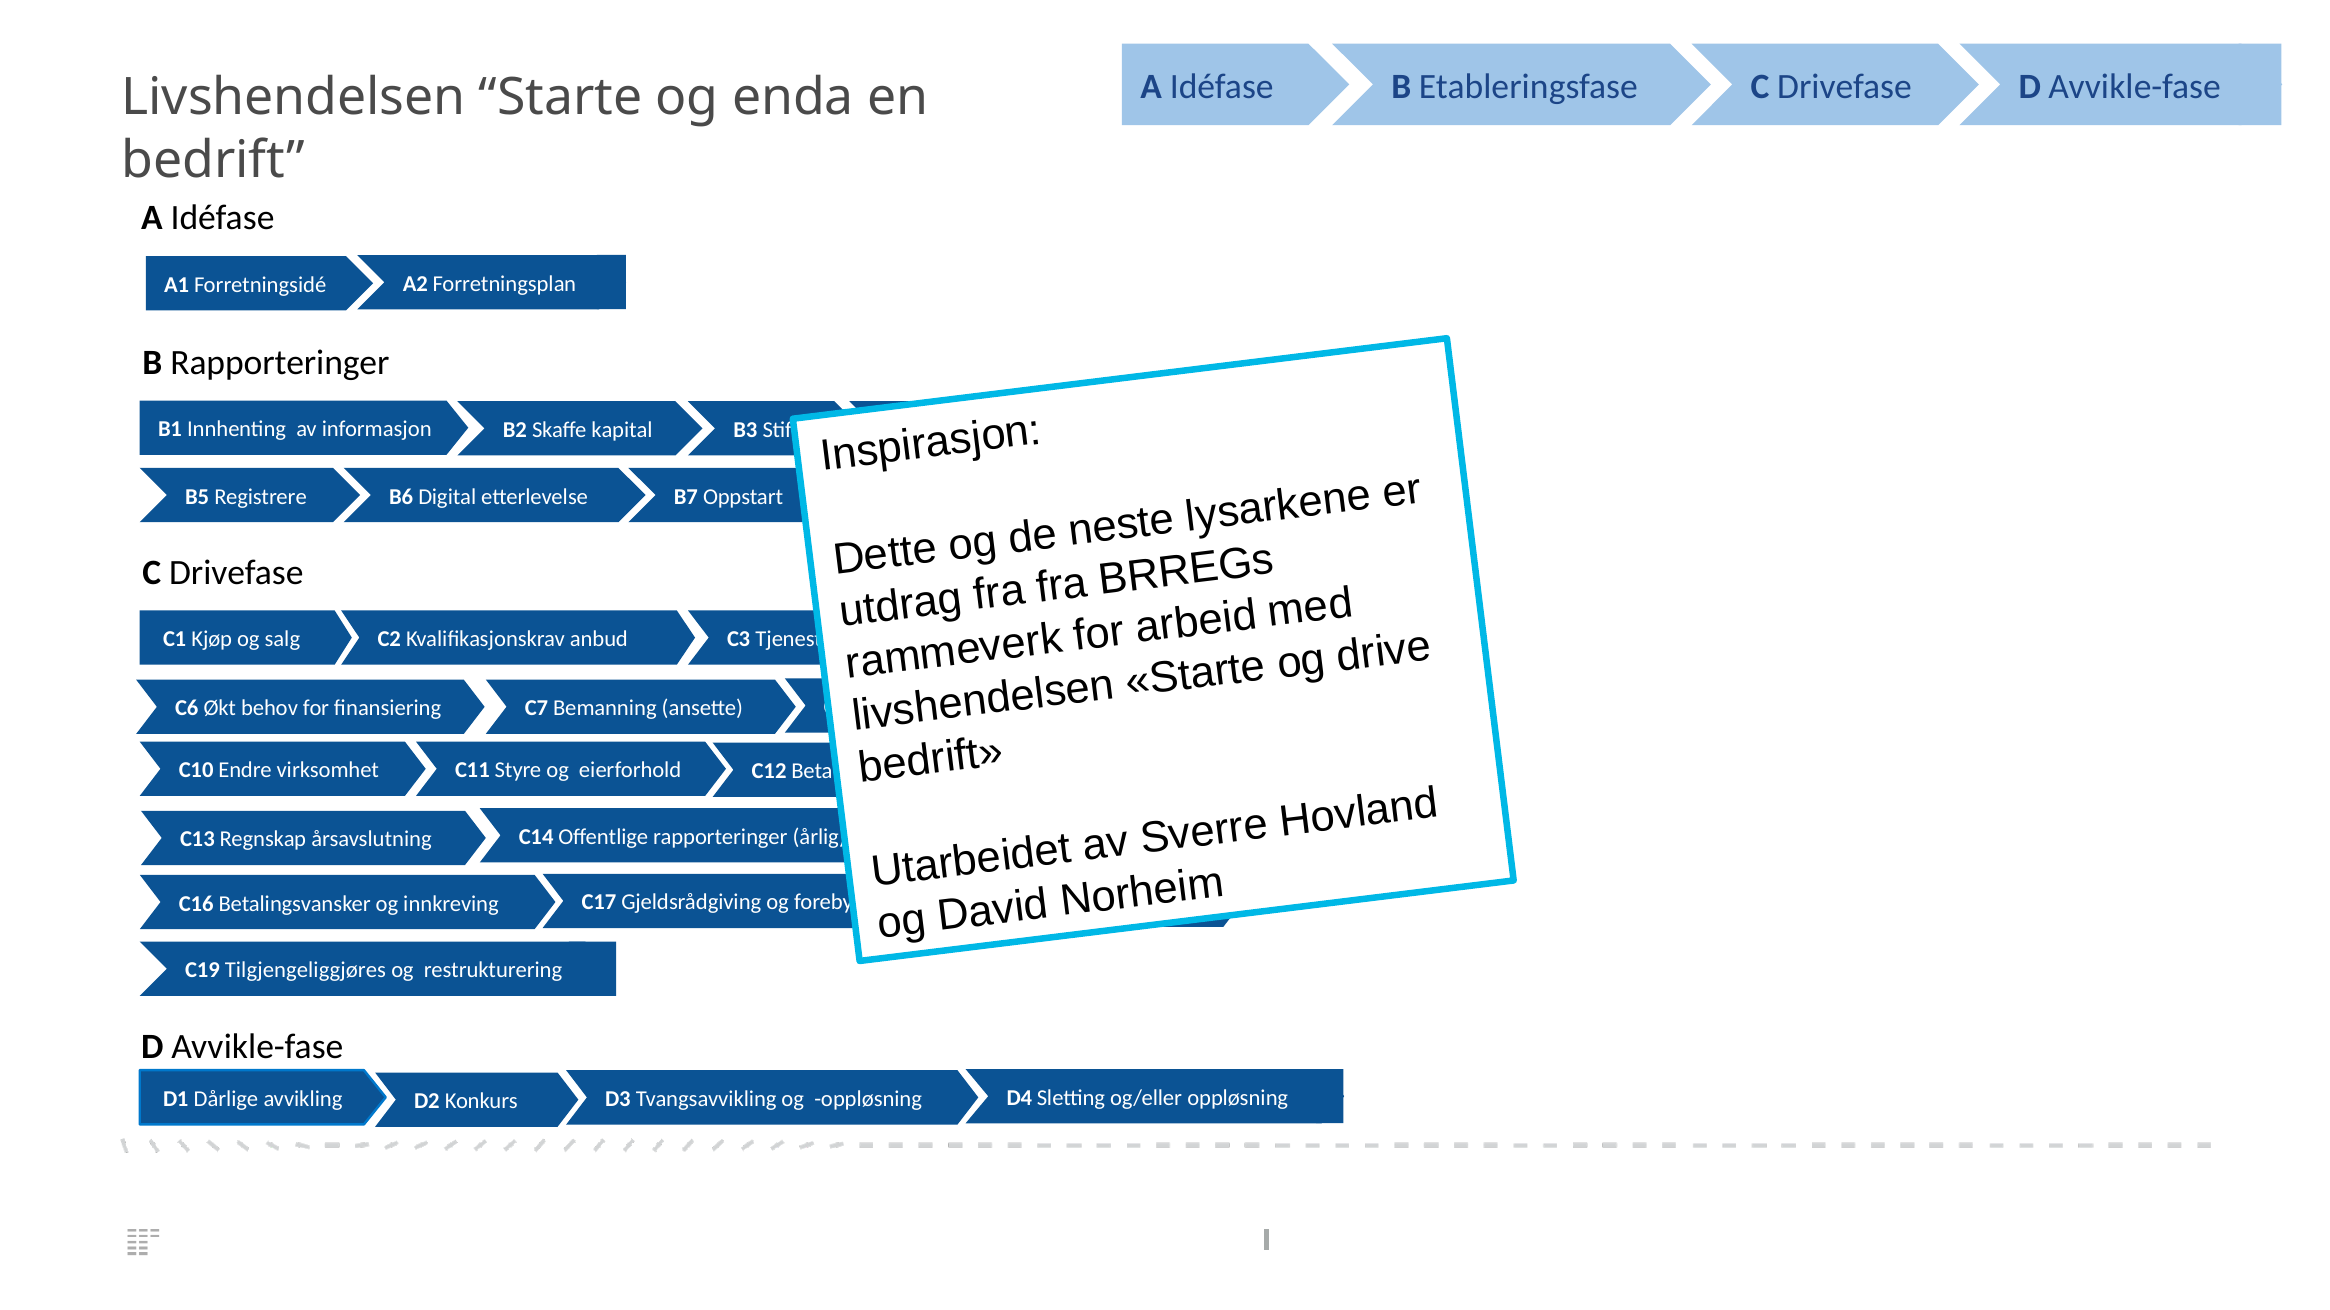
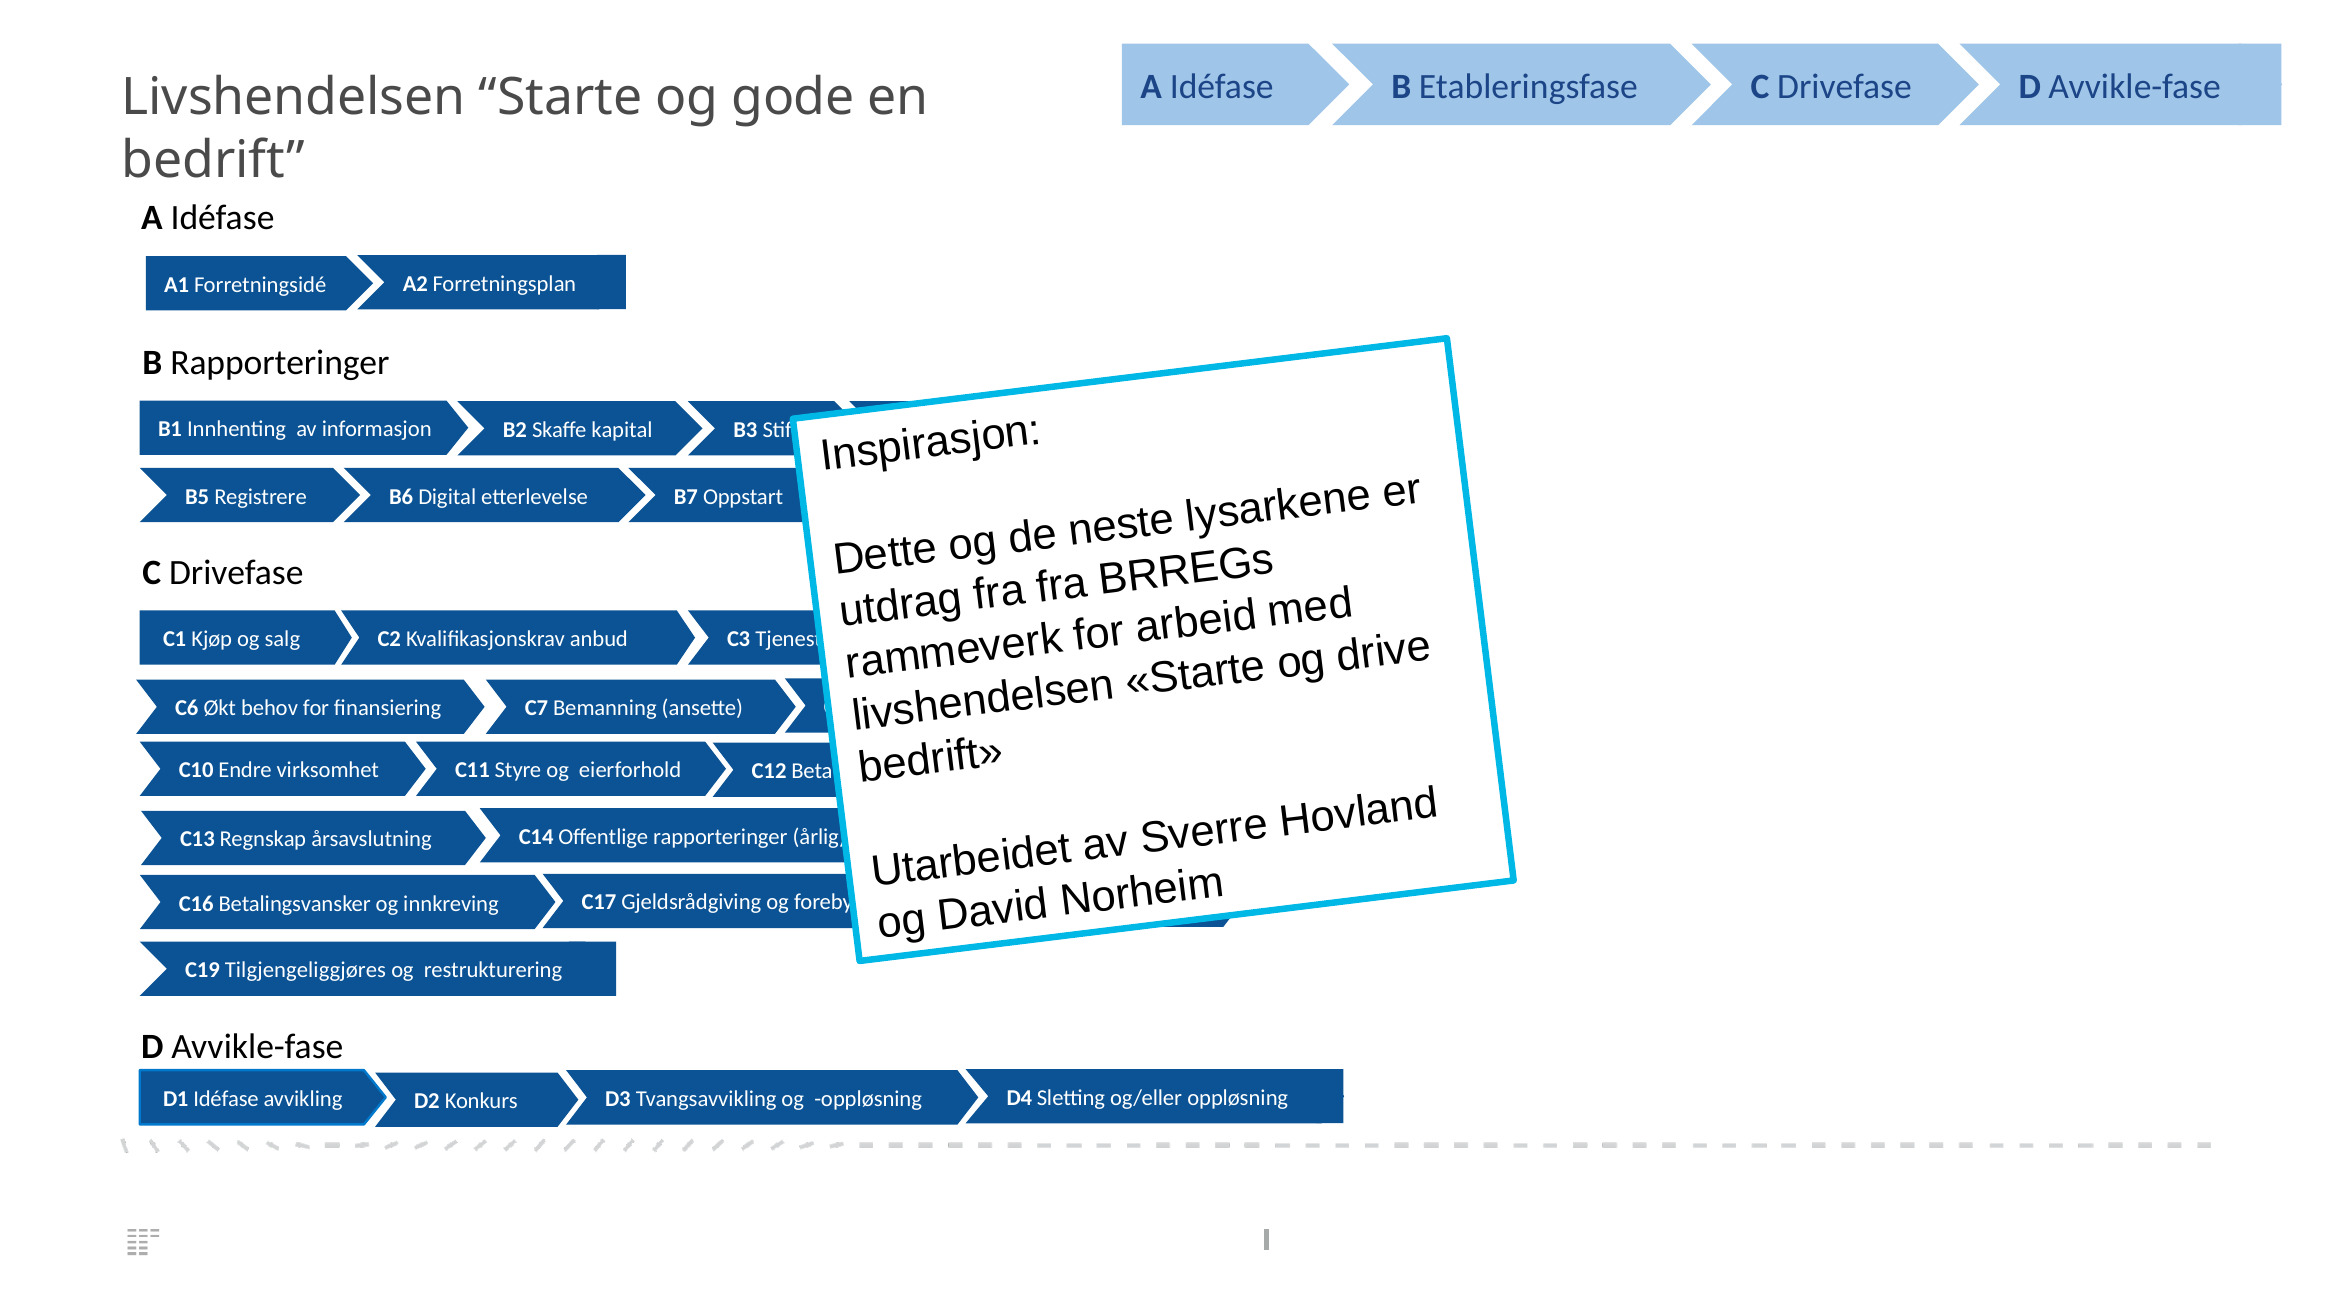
enda: enda -> gode (793, 98)
D1 Dårlige: Dårlige -> Idéfase (226, 1099)
